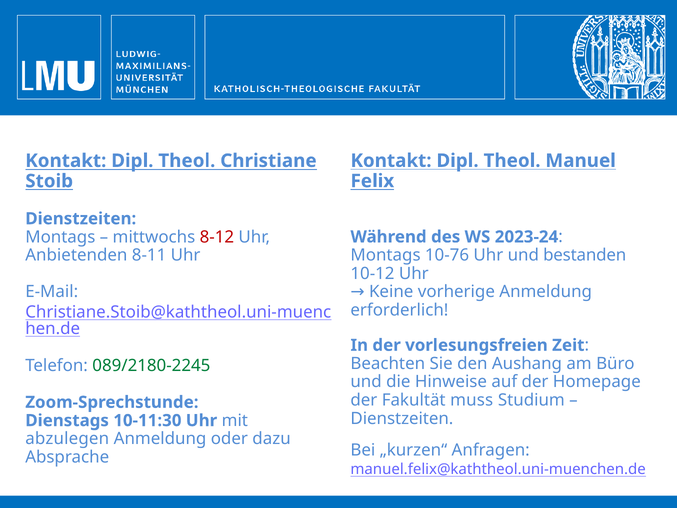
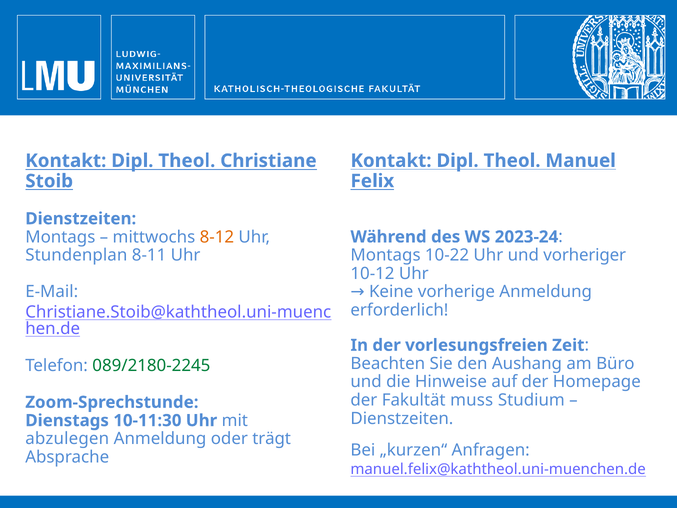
8-12 colour: red -> orange (217, 237)
10-76: 10-76 -> 10-22 (447, 255)
bestanden: bestanden -> vorheriger (585, 255)
Anbietenden: Anbietenden -> Stundenplan (76, 255)
dazu: dazu -> trägt (272, 439)
